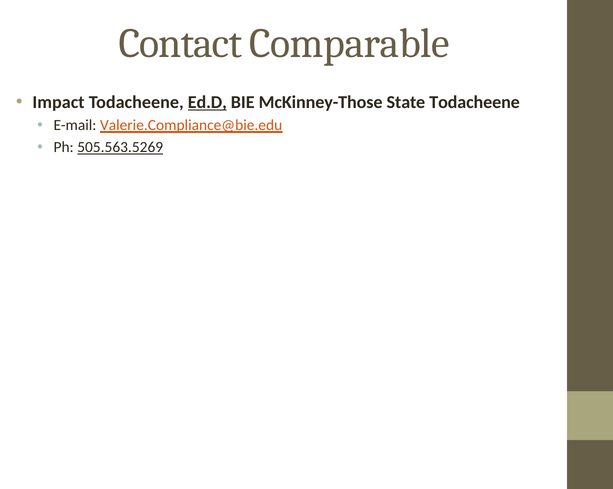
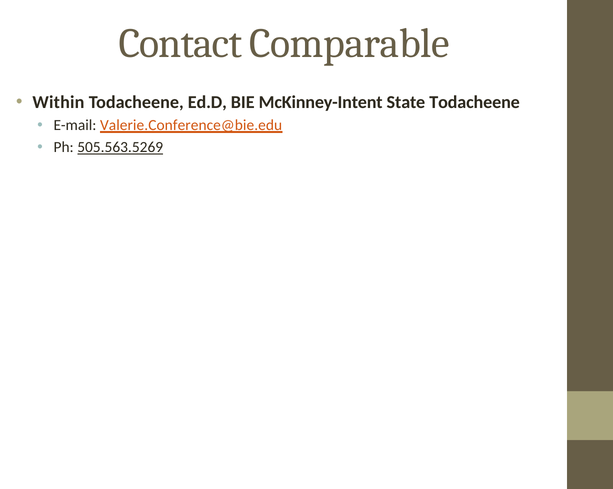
Impact: Impact -> Within (58, 102)
Ed.D underline: present -> none (207, 102)
McKinney-Those: McKinney-Those -> McKinney-Intent (321, 102)
Valerie.Compliance@bie.edu: Valerie.Compliance@bie.edu -> Valerie.Conference@bie.edu (191, 125)
